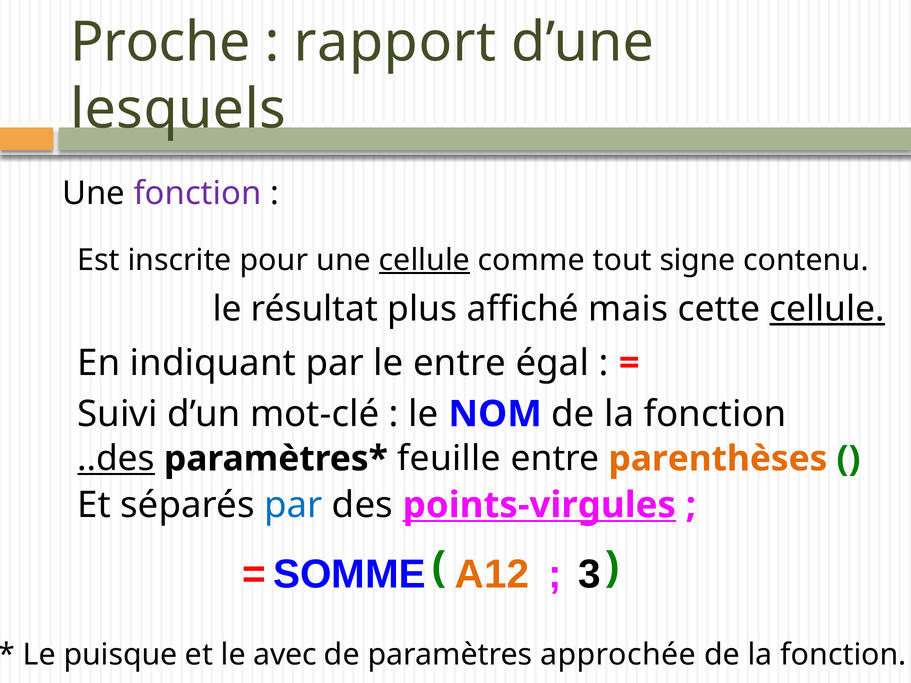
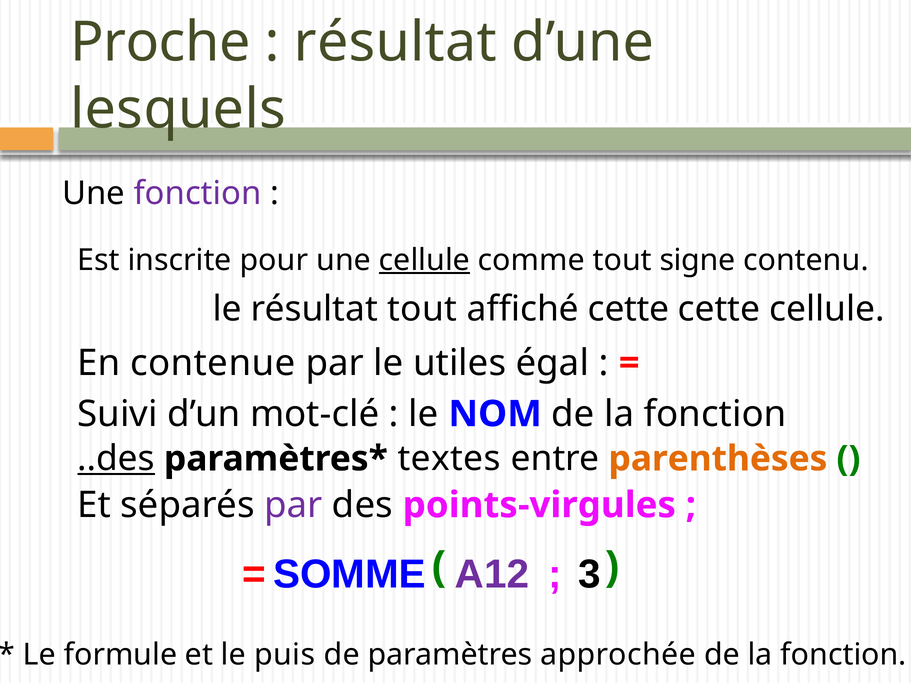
rapport: rapport -> résultat (395, 43)
résultat plus: plus -> tout (422, 309)
affiché mais: mais -> cette (628, 309)
cellule underline: present -> none (827, 309)
indiquant: indiquant -> contenue (213, 363)
le entre: entre -> utiles (460, 363)
feuille: feuille -> textes (449, 459)
par colour: blue -> purple (293, 505)
points-virgules underline: present -> none (539, 505)
A12 colour: orange -> purple (492, 574)
puisque: puisque -> formule (120, 655)
avec: avec -> puis (285, 655)
